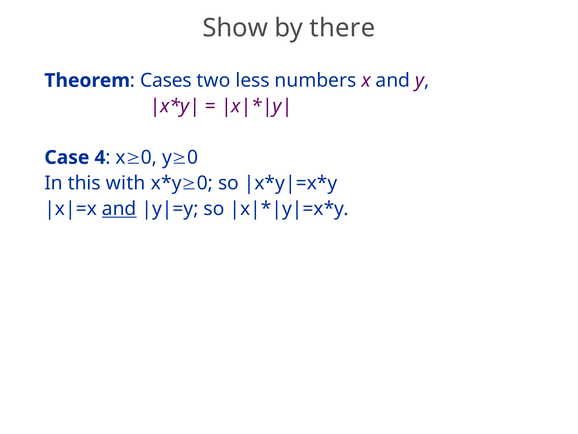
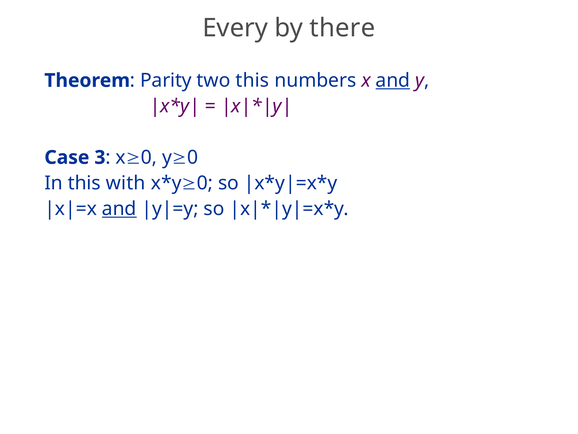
Show: Show -> Every (235, 28)
Cases: Cases -> Parity (166, 80)
two less: less -> this (252, 80)
and underline: none -> present (393, 80)
4: 4 -> 3 (100, 157)
